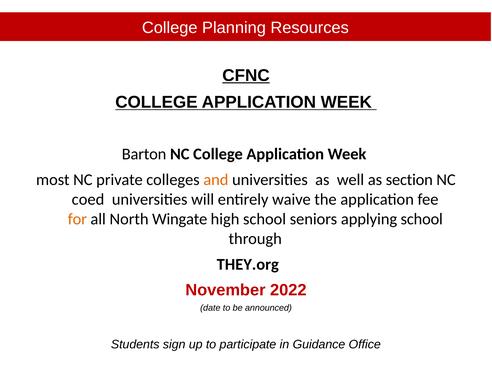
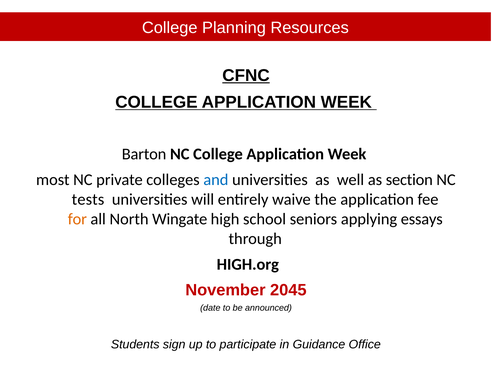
and colour: orange -> blue (216, 180)
coed: coed -> tests (88, 199)
applying school: school -> essays (422, 219)
THEY.org: THEY.org -> HIGH.org (248, 264)
2022: 2022 -> 2045 (288, 290)
